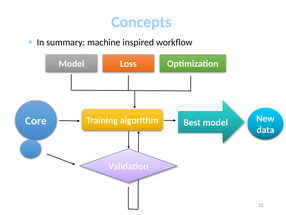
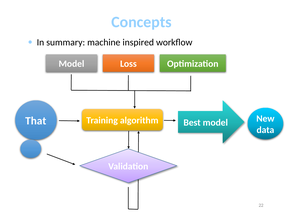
Core: Core -> That (36, 120)
